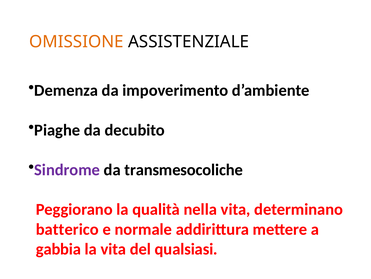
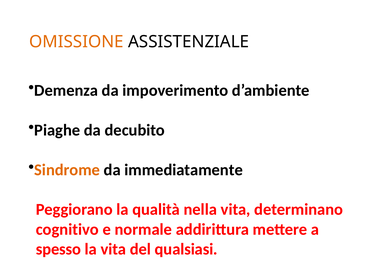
Sindrome colour: purple -> orange (67, 169)
transmesocoliche: transmesocoliche -> immediatamente (184, 169)
batterico: batterico -> cognitivo (67, 229)
gabbia: gabbia -> spesso (58, 249)
